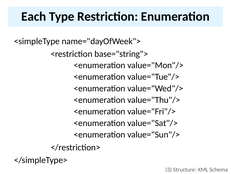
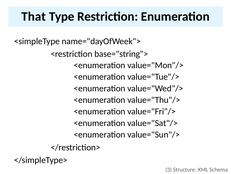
Each: Each -> That (34, 16)
